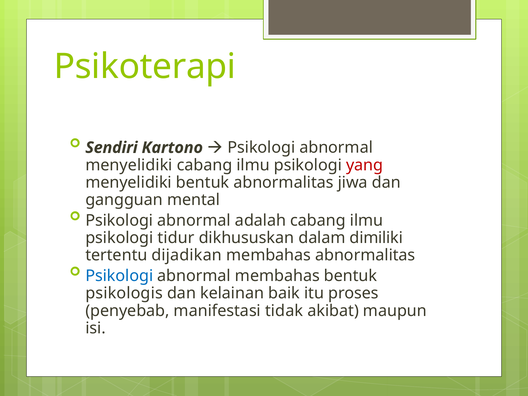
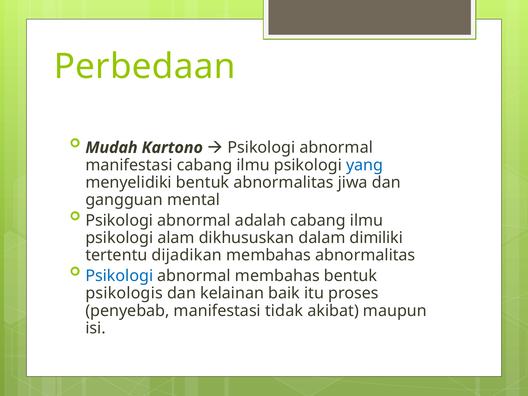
Psikoterapi: Psikoterapi -> Perbedaan (145, 67)
Sendiri: Sendiri -> Mudah (111, 148)
menyelidiki: menyelidiki -> manifestasi (129, 165)
yang colour: red -> blue (365, 165)
tidur: tidur -> alam (176, 238)
